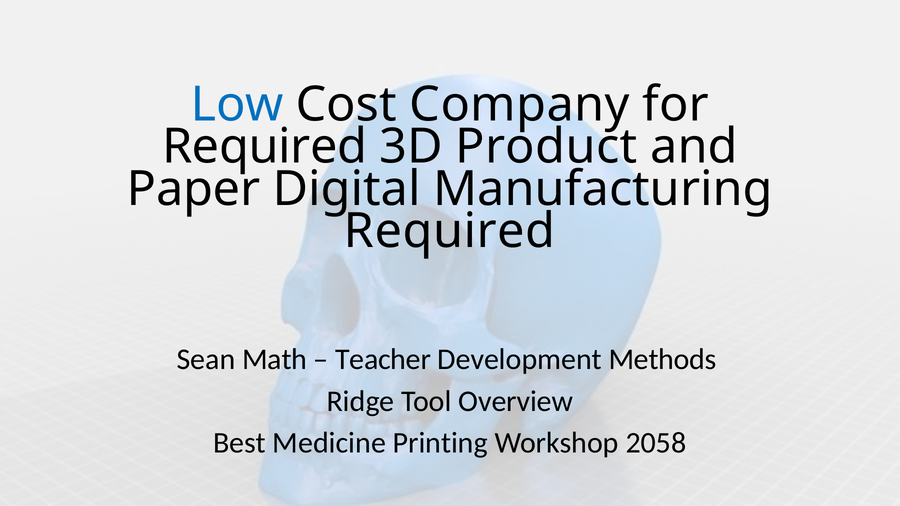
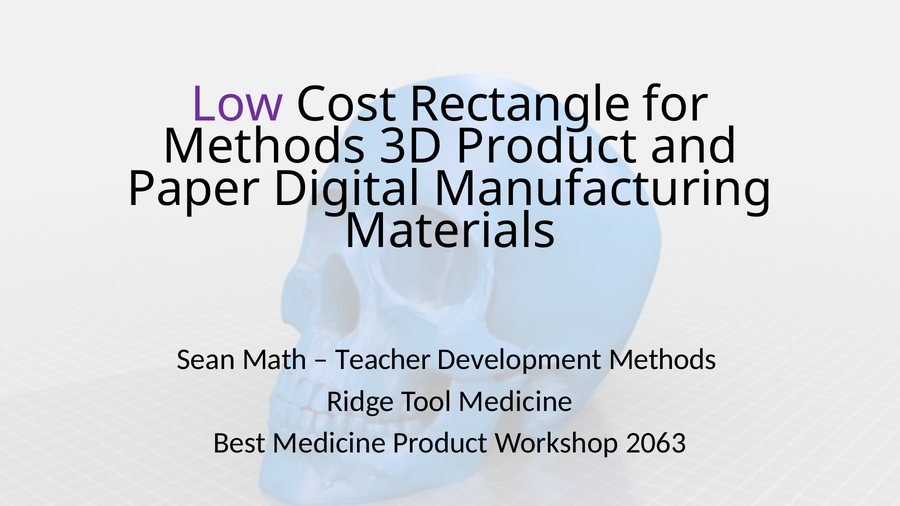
Low colour: blue -> purple (237, 105)
Company: Company -> Rectangle (520, 105)
Required: Required -> Methods (264, 147)
Required: Required -> Materials (450, 231)
Tool Overview: Overview -> Medicine (516, 401)
Medicine Printing: Printing -> Product (440, 443)
2058: 2058 -> 2063 (656, 443)
